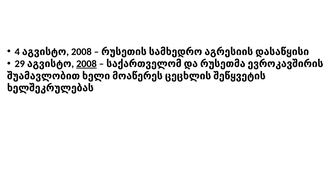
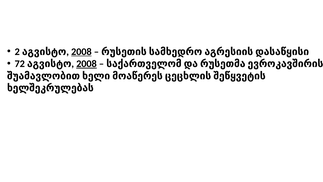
4: 4 -> 2 (17, 52)
2008 underline: none -> present (81, 52)
29: 29 -> 72 (20, 64)
